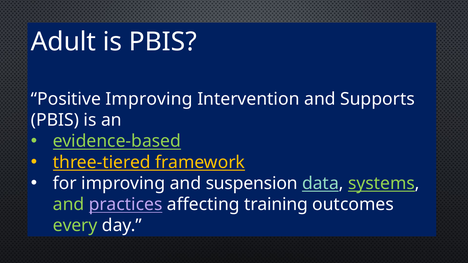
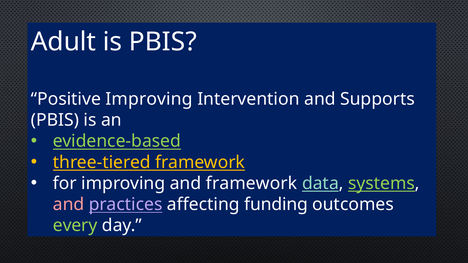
and suspension: suspension -> framework (252, 183)
and colour: light green -> pink (69, 205)
training: training -> funding (276, 205)
